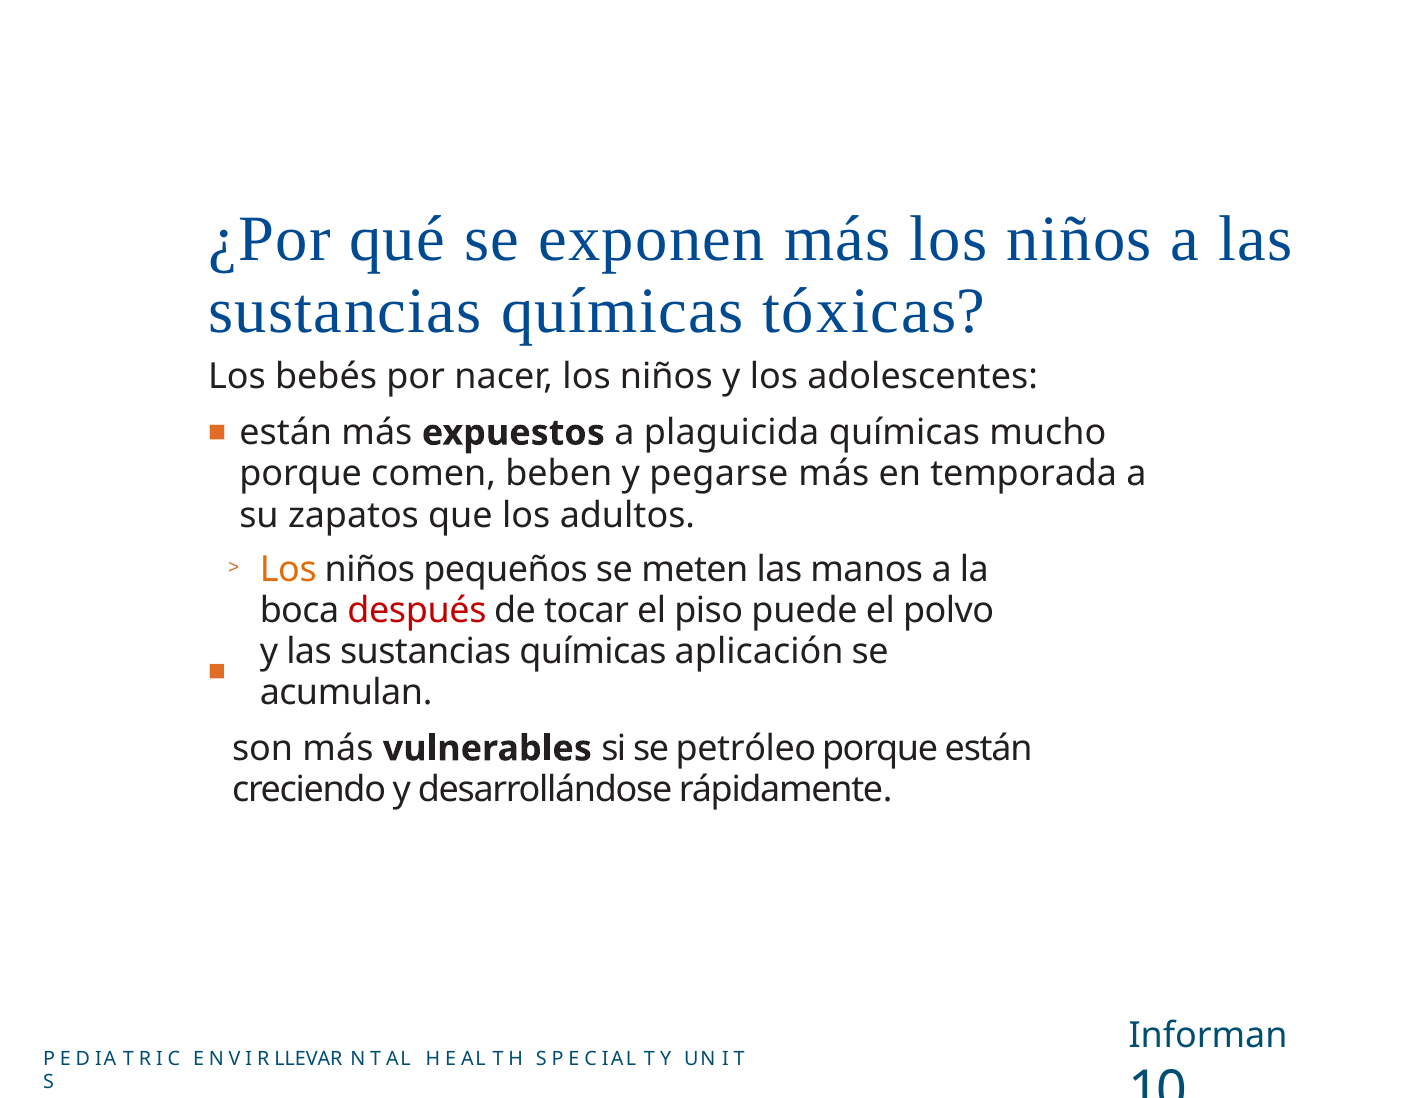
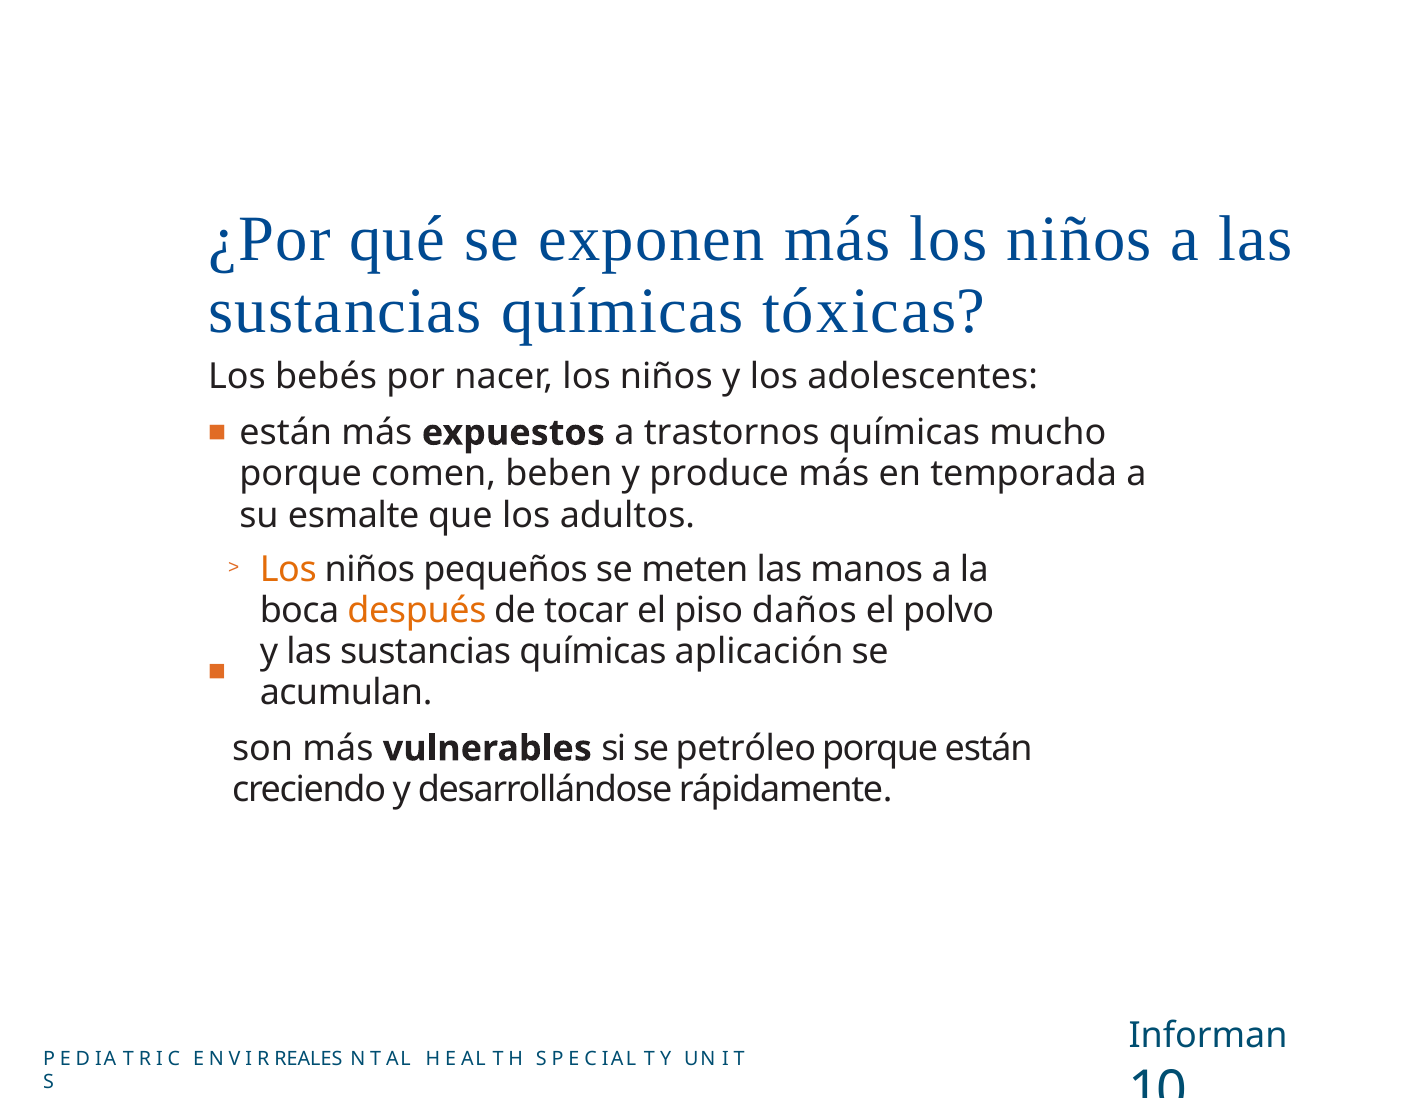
plaguicida: plaguicida -> trastornos (732, 433)
pegarse: pegarse -> produce (719, 474)
zapatos: zapatos -> esmalte (354, 515)
después colour: red -> orange (417, 611)
puede: puede -> daños (804, 611)
LLEVAR: LLEVAR -> REALES (308, 1059)
